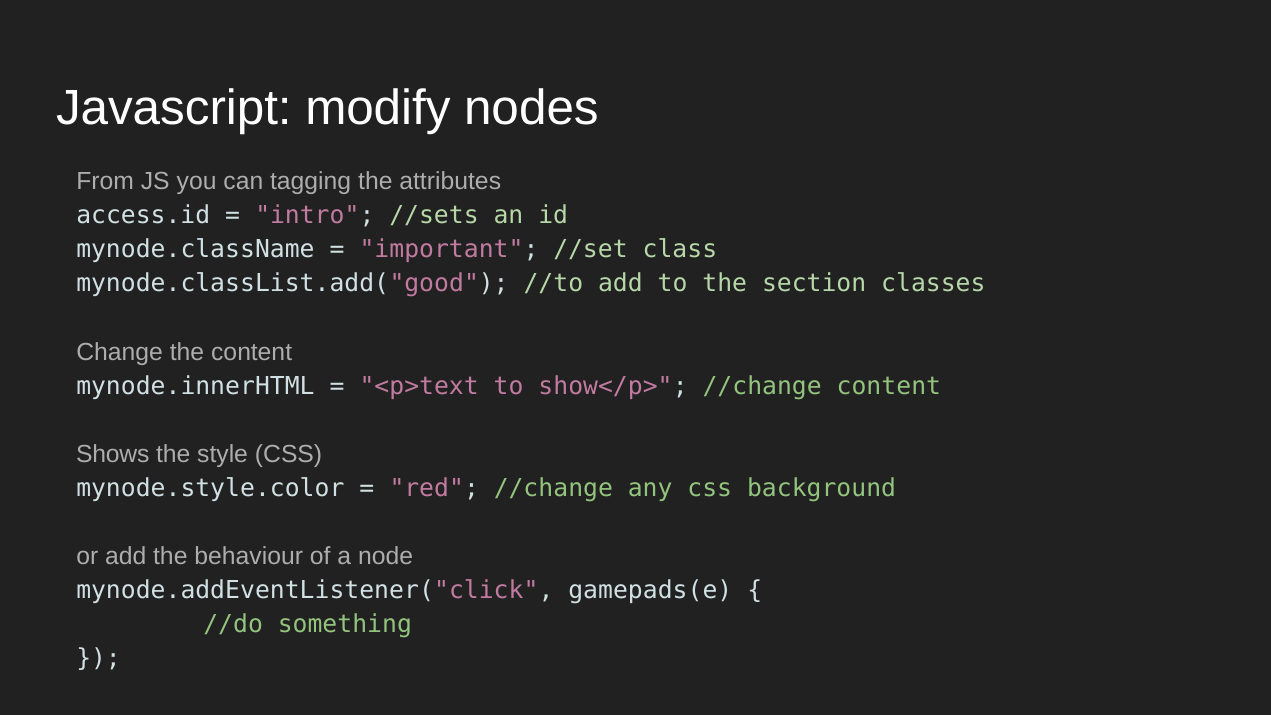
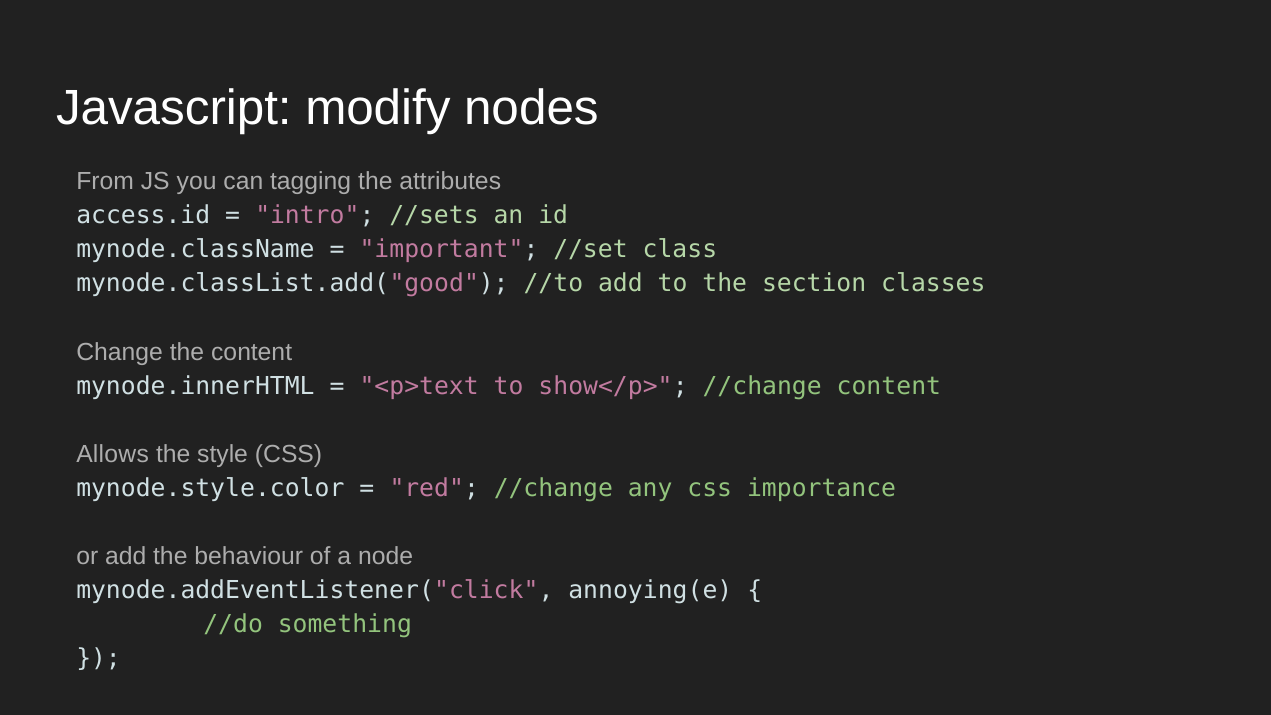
Shows: Shows -> Allows (113, 454)
background: background -> importance (822, 488)
gamepads(e: gamepads(e -> annoying(e (650, 590)
